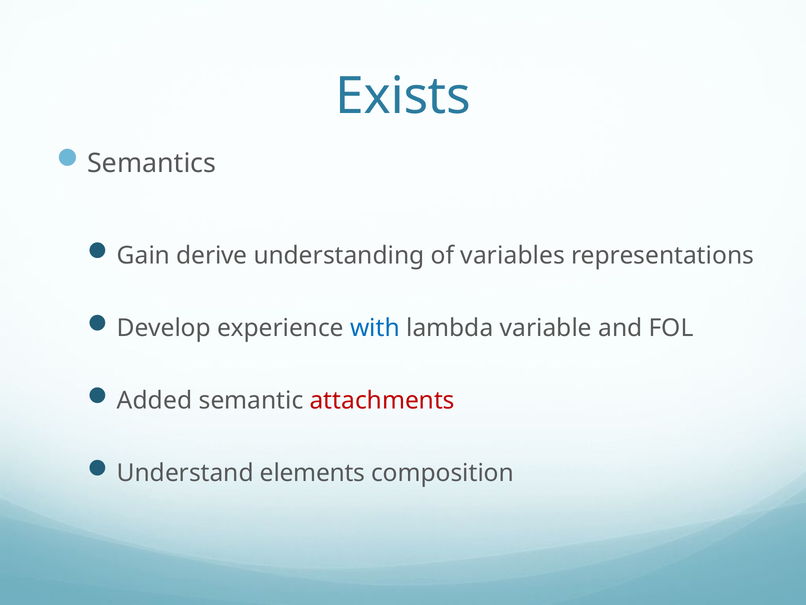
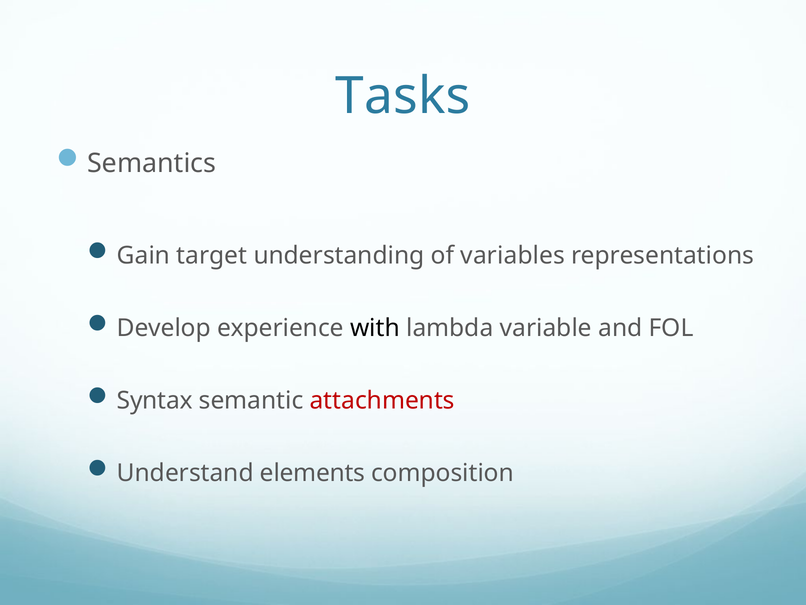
Exists: Exists -> Tasks (403, 96)
derive: derive -> target (212, 255)
with colour: blue -> black (375, 328)
Added: Added -> Syntax (155, 400)
